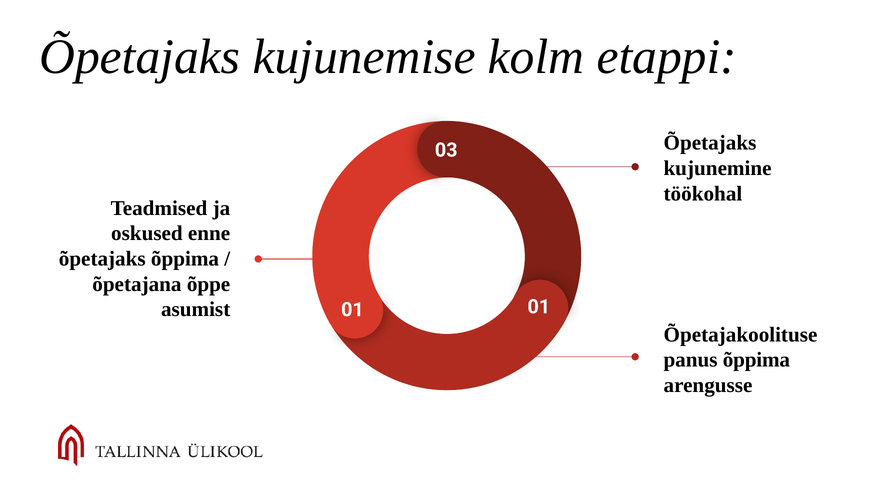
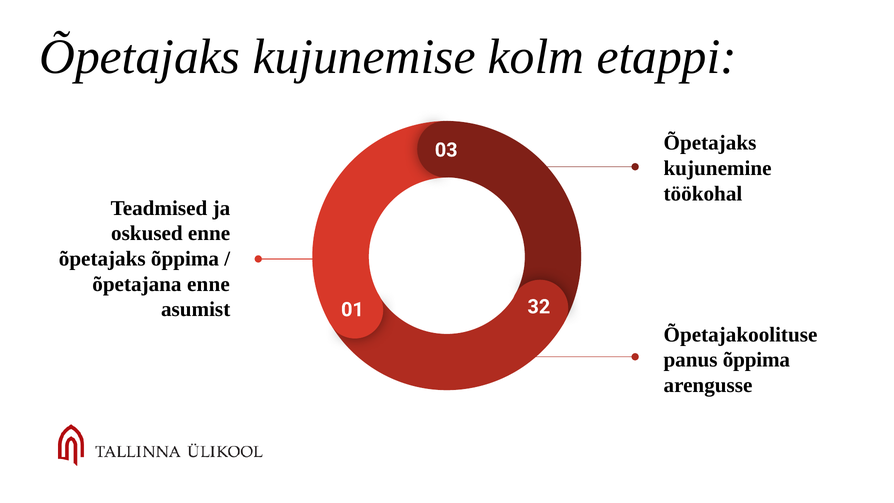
õpetajana õppe: õppe -> enne (208, 284)
01 01: 01 -> 32 (539, 307)
